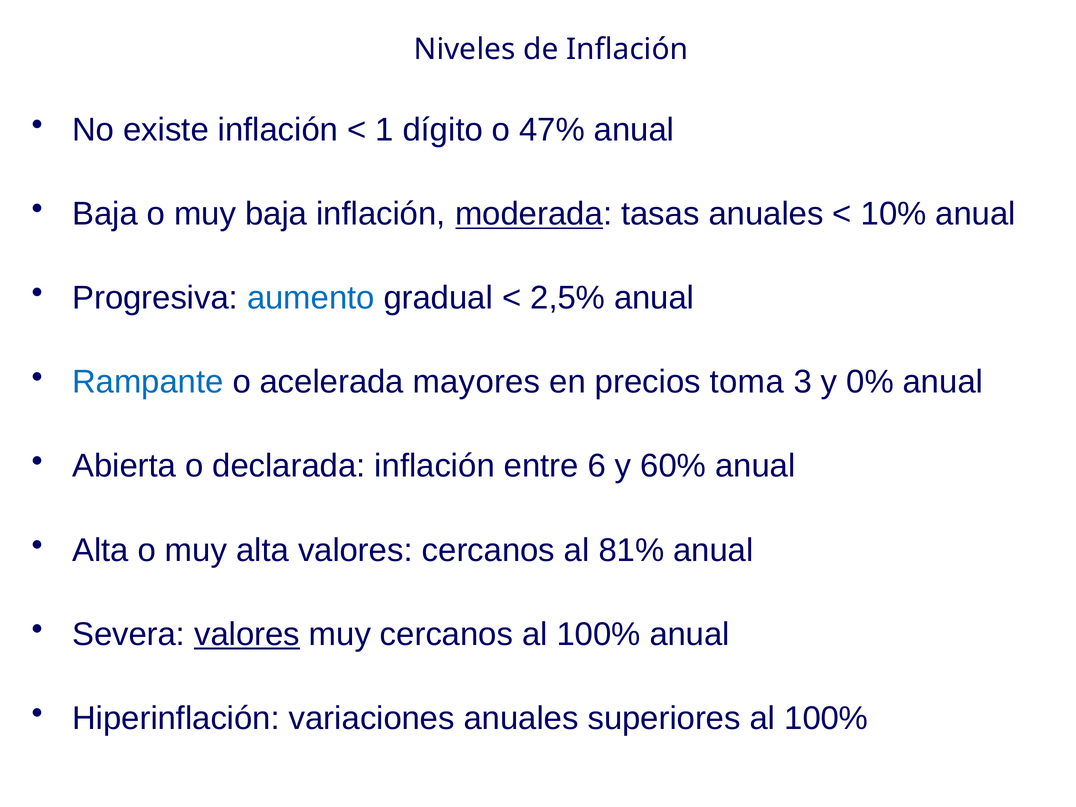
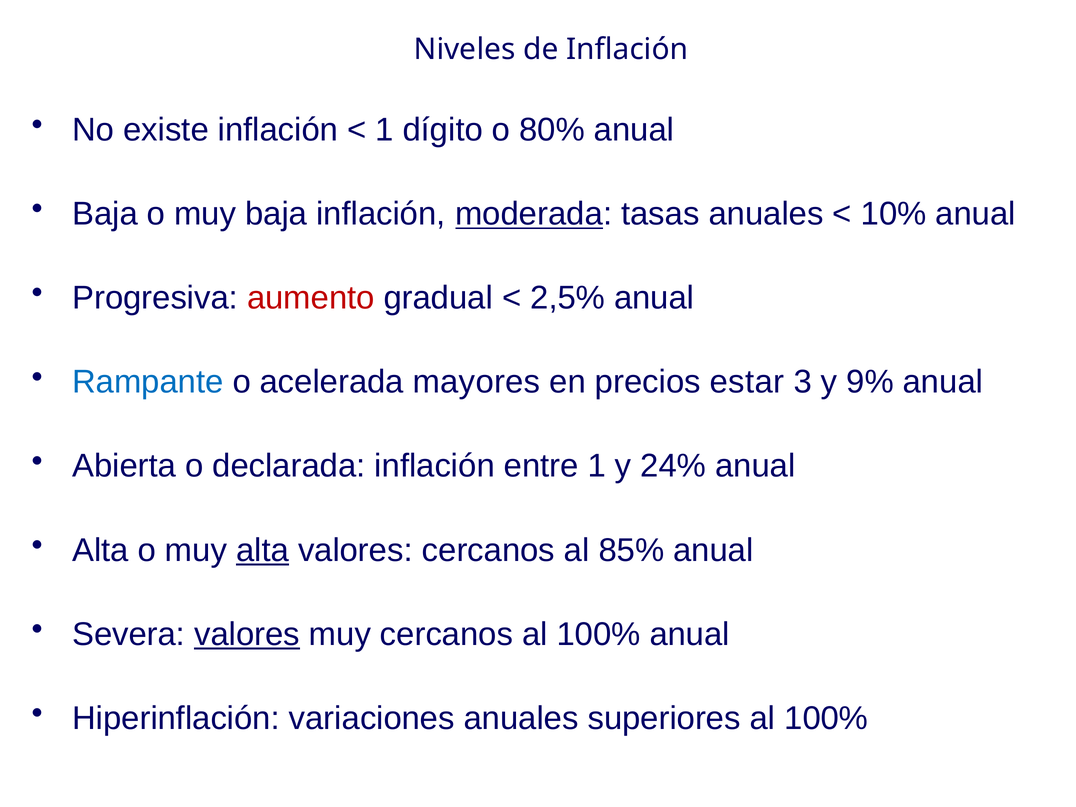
47%: 47% -> 80% (552, 130)
aumento colour: blue -> red (311, 298)
toma: toma -> estar (747, 382)
0%: 0% -> 9% (870, 382)
entre 6: 6 -> 1 (597, 466)
60%: 60% -> 24% (673, 466)
alta underline: none -> present (263, 550)
81%: 81% -> 85% (631, 550)
